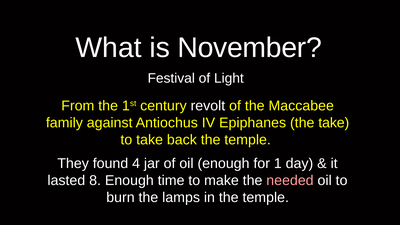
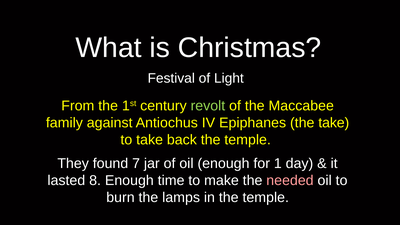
November: November -> Christmas (250, 48)
revolt colour: white -> light green (208, 106)
4: 4 -> 7 (136, 163)
